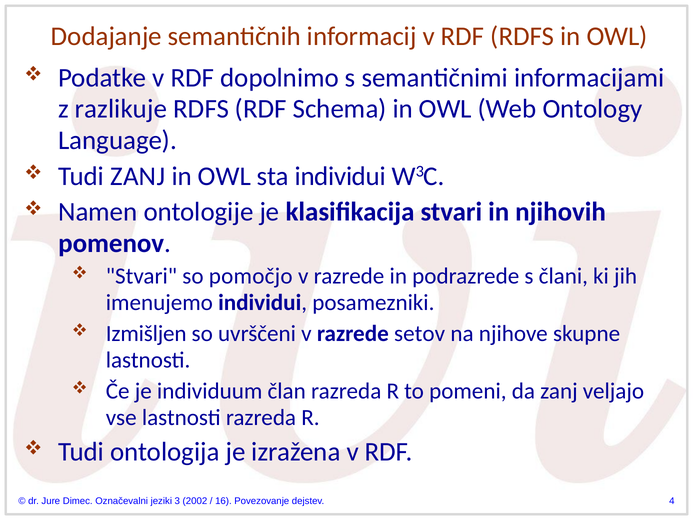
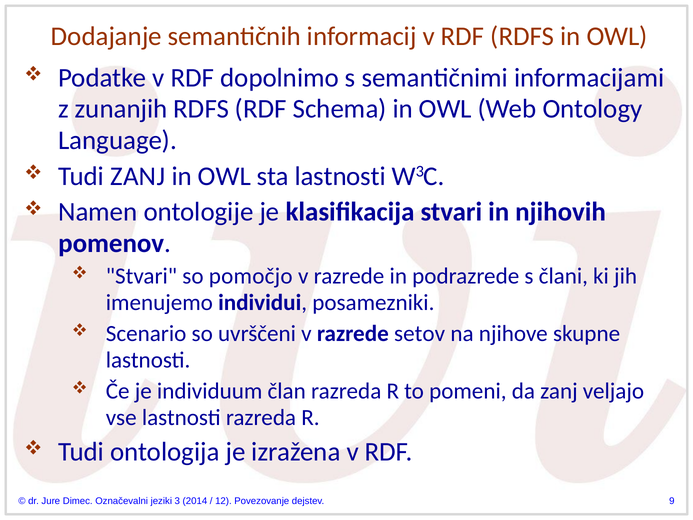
razlikuje: razlikuje -> zunanjih (121, 109)
sta individui: individui -> lastnosti (340, 176)
Izmišljen: Izmišljen -> Scenario (146, 334)
2002: 2002 -> 2014 (195, 501)
16: 16 -> 12 (223, 501)
4: 4 -> 9 (672, 501)
